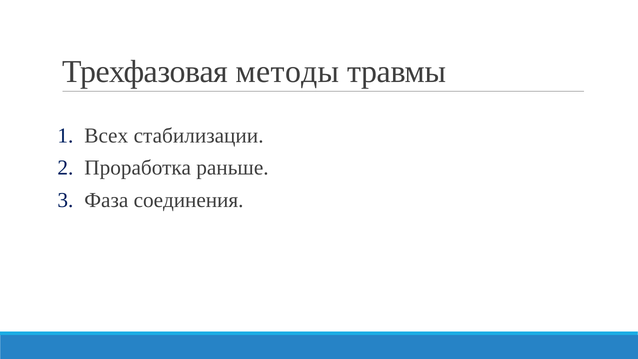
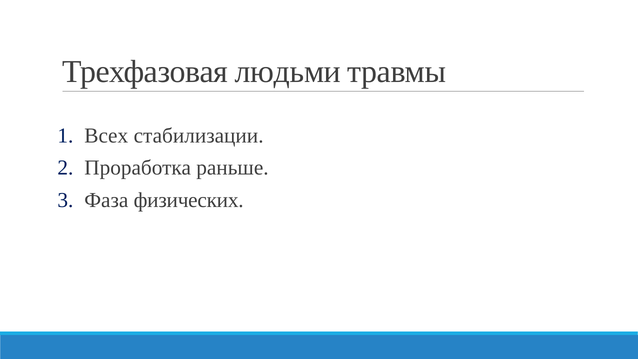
методы: методы -> людьми (288, 71)
соединения: соединения -> физических (189, 200)
